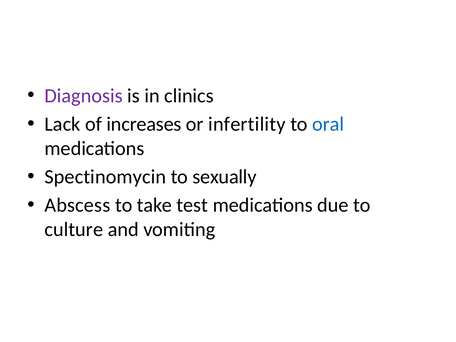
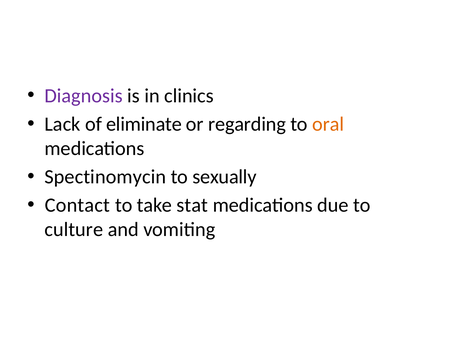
increases: increases -> eliminate (144, 124)
infertility: infertility -> regarding (247, 124)
oral colour: blue -> orange (328, 124)
Abscess: Abscess -> Contact (77, 205)
test: test -> stat (192, 205)
